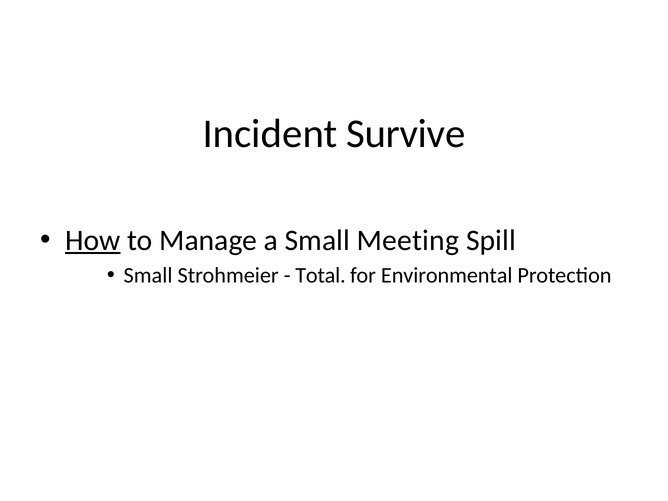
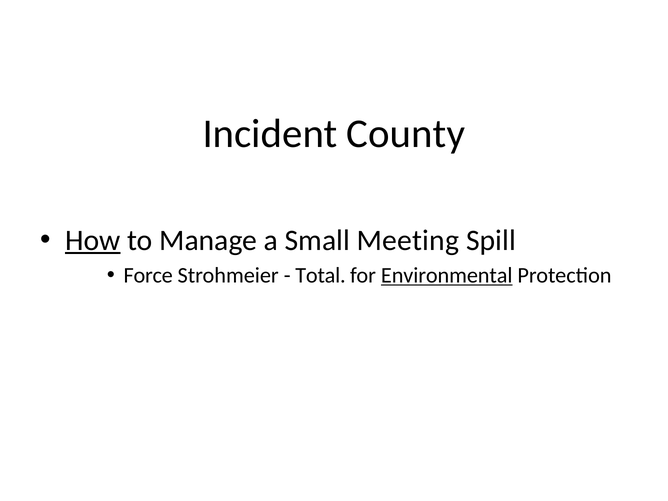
Survive: Survive -> County (406, 134)
Small: Small -> Force (148, 275)
Environmental underline: none -> present (447, 275)
